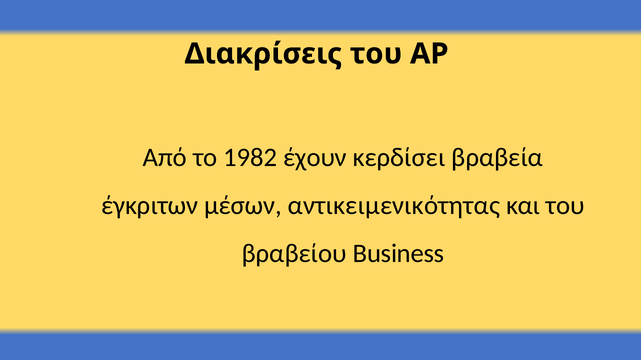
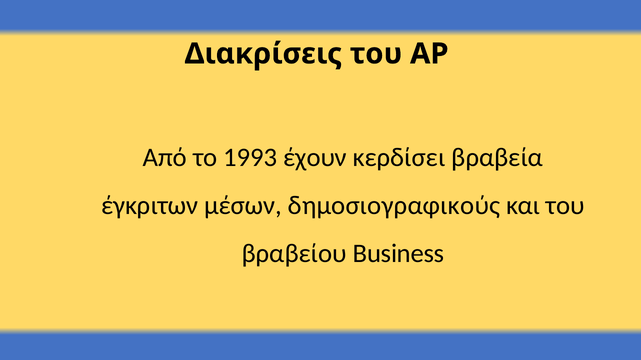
1982: 1982 -> 1993 (250, 158)
αντικειμενικότητας: αντικειμενικότητας -> δημοσιογραφικούς (394, 206)
